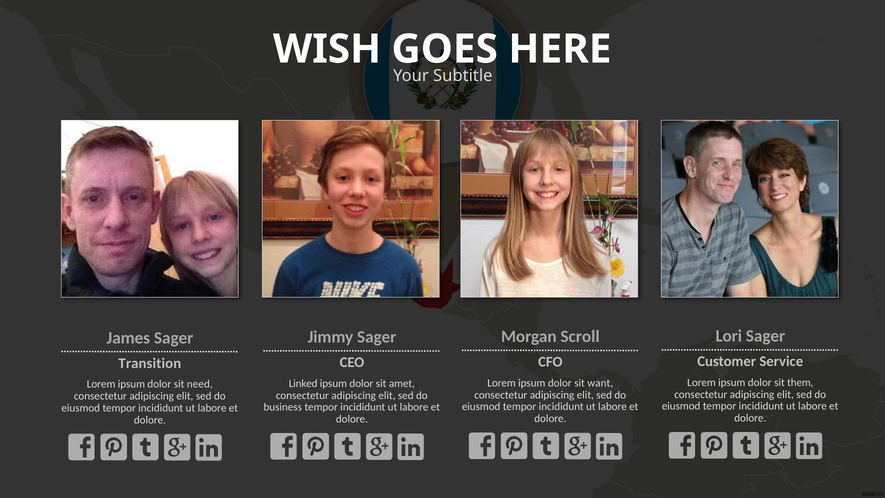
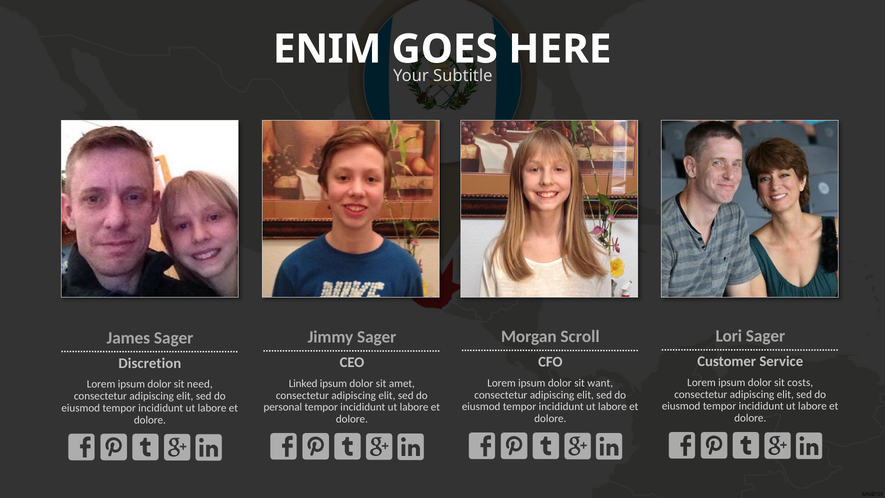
WISH: WISH -> ENIM (327, 49)
Transition: Transition -> Discretion (150, 363)
them: them -> costs (800, 382)
business: business -> personal (283, 407)
